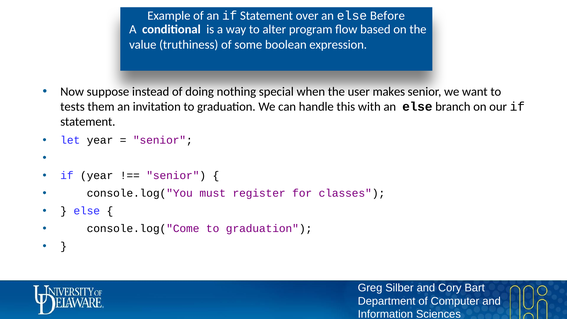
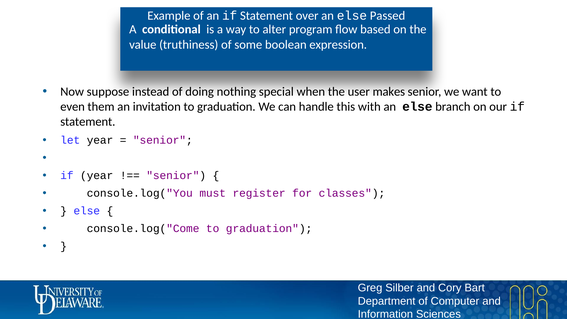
Before: Before -> Passed (388, 16)
tests: tests -> even (73, 107)
